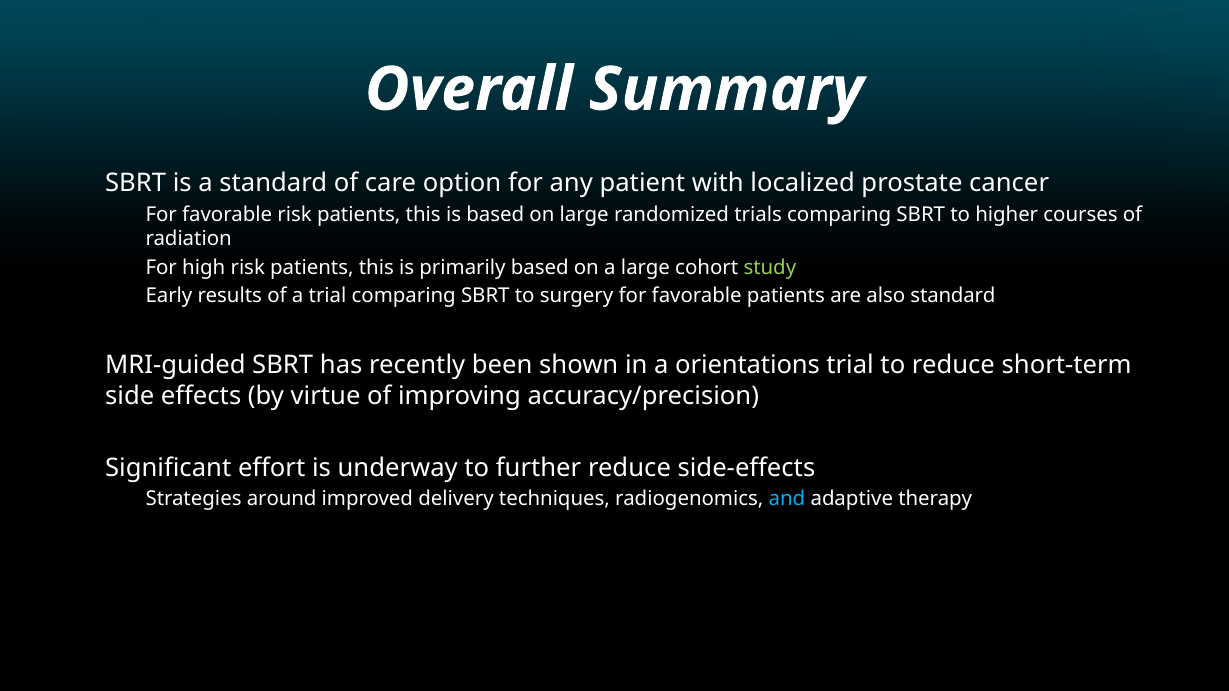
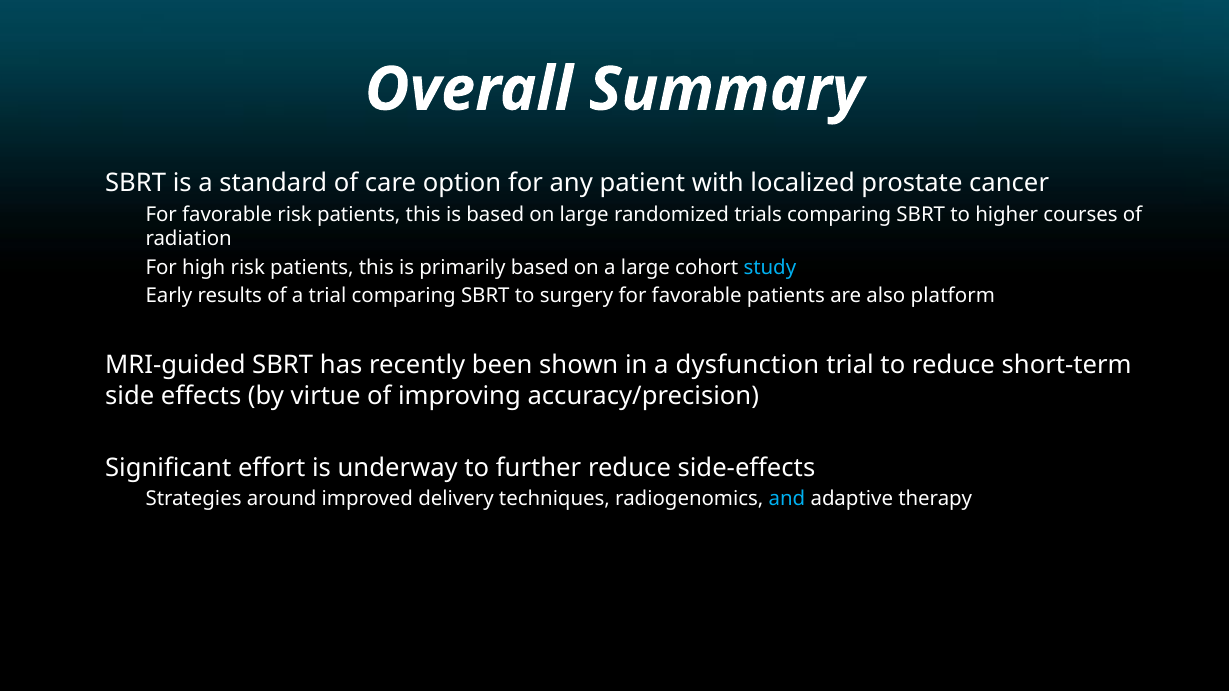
study colour: light green -> light blue (770, 268)
also standard: standard -> platform (953, 296)
orientations: orientations -> dysfunction (747, 365)
